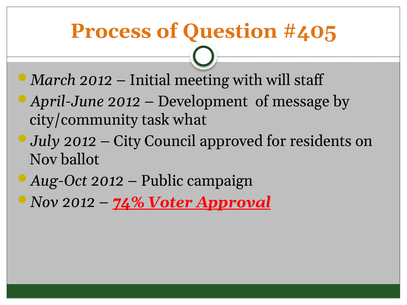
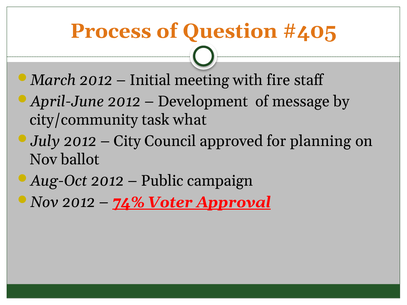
will: will -> fire (278, 80)
residents: residents -> planning (321, 141)
